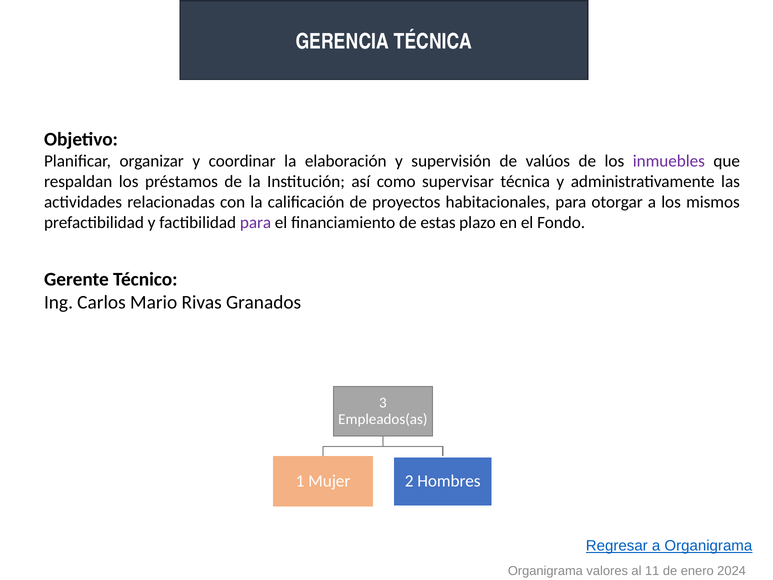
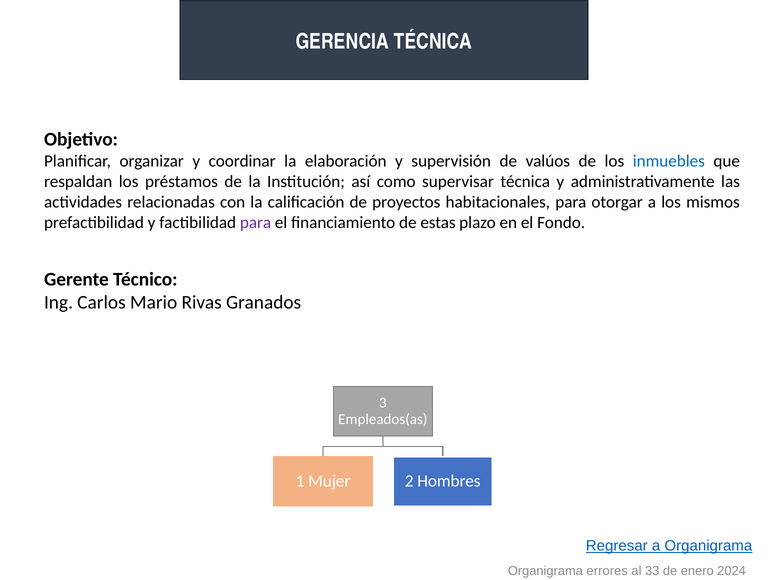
inmuebles colour: purple -> blue (669, 161)
valores: valores -> errores (607, 571)
11: 11 -> 33 (652, 571)
